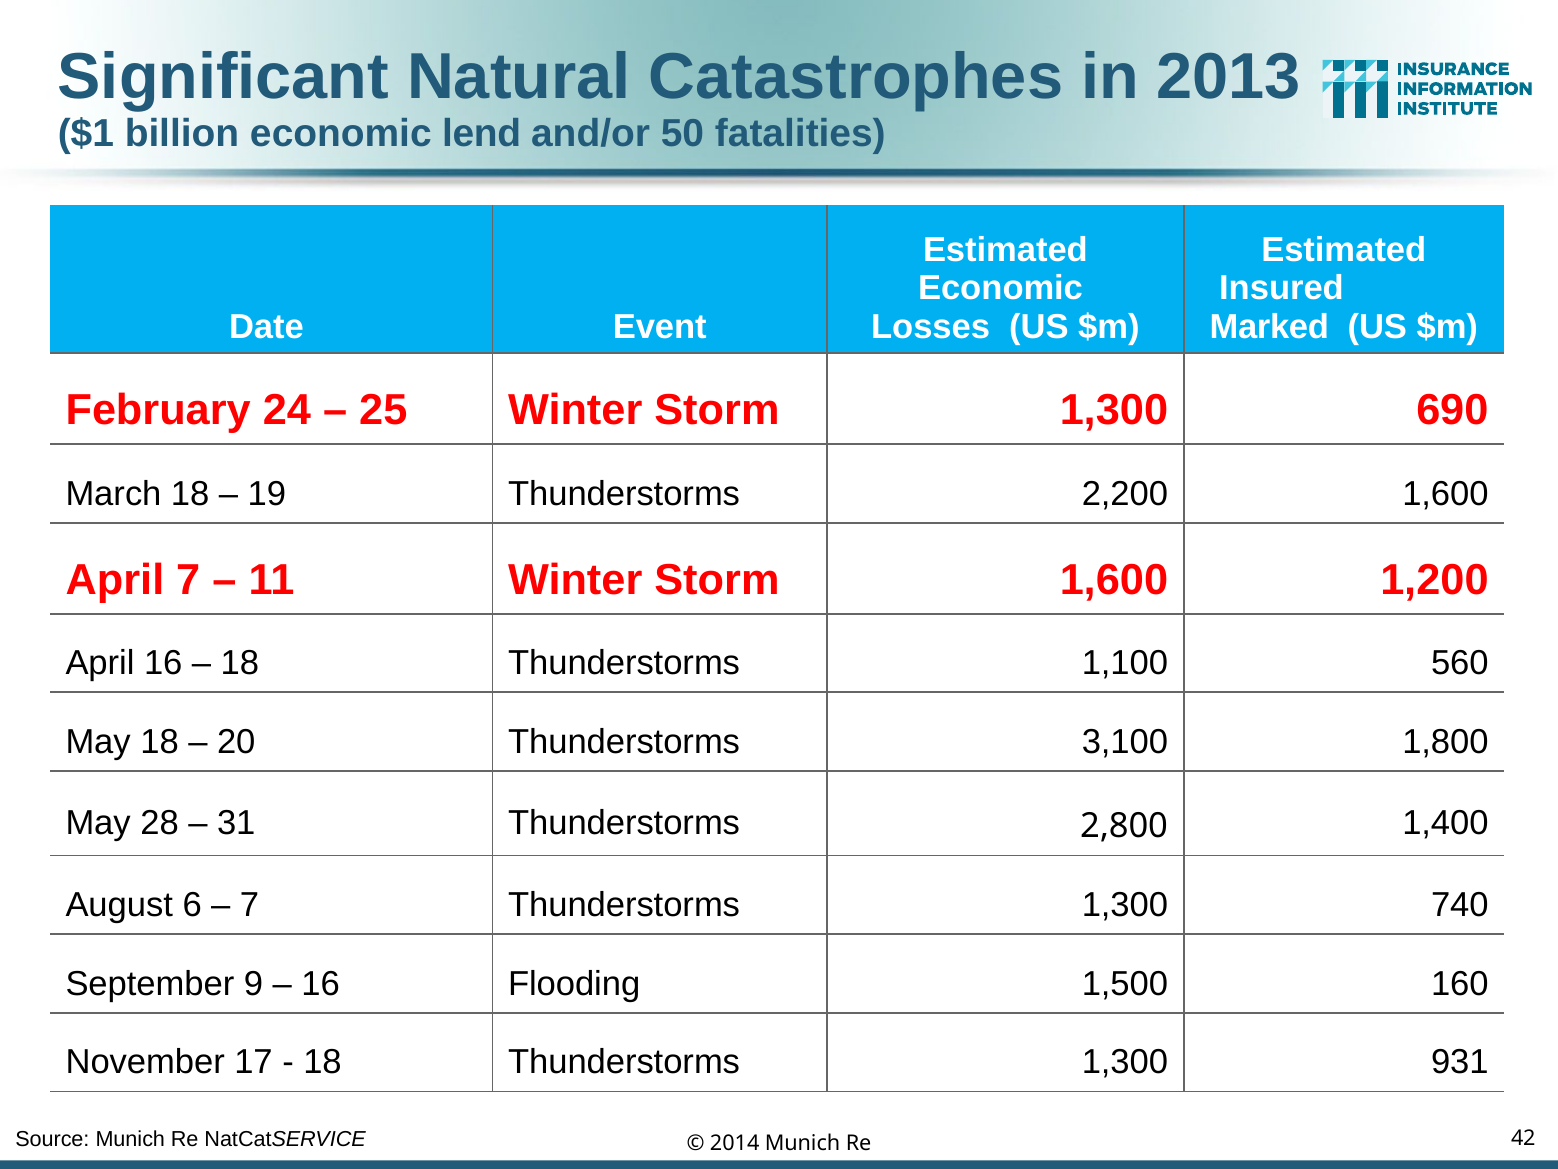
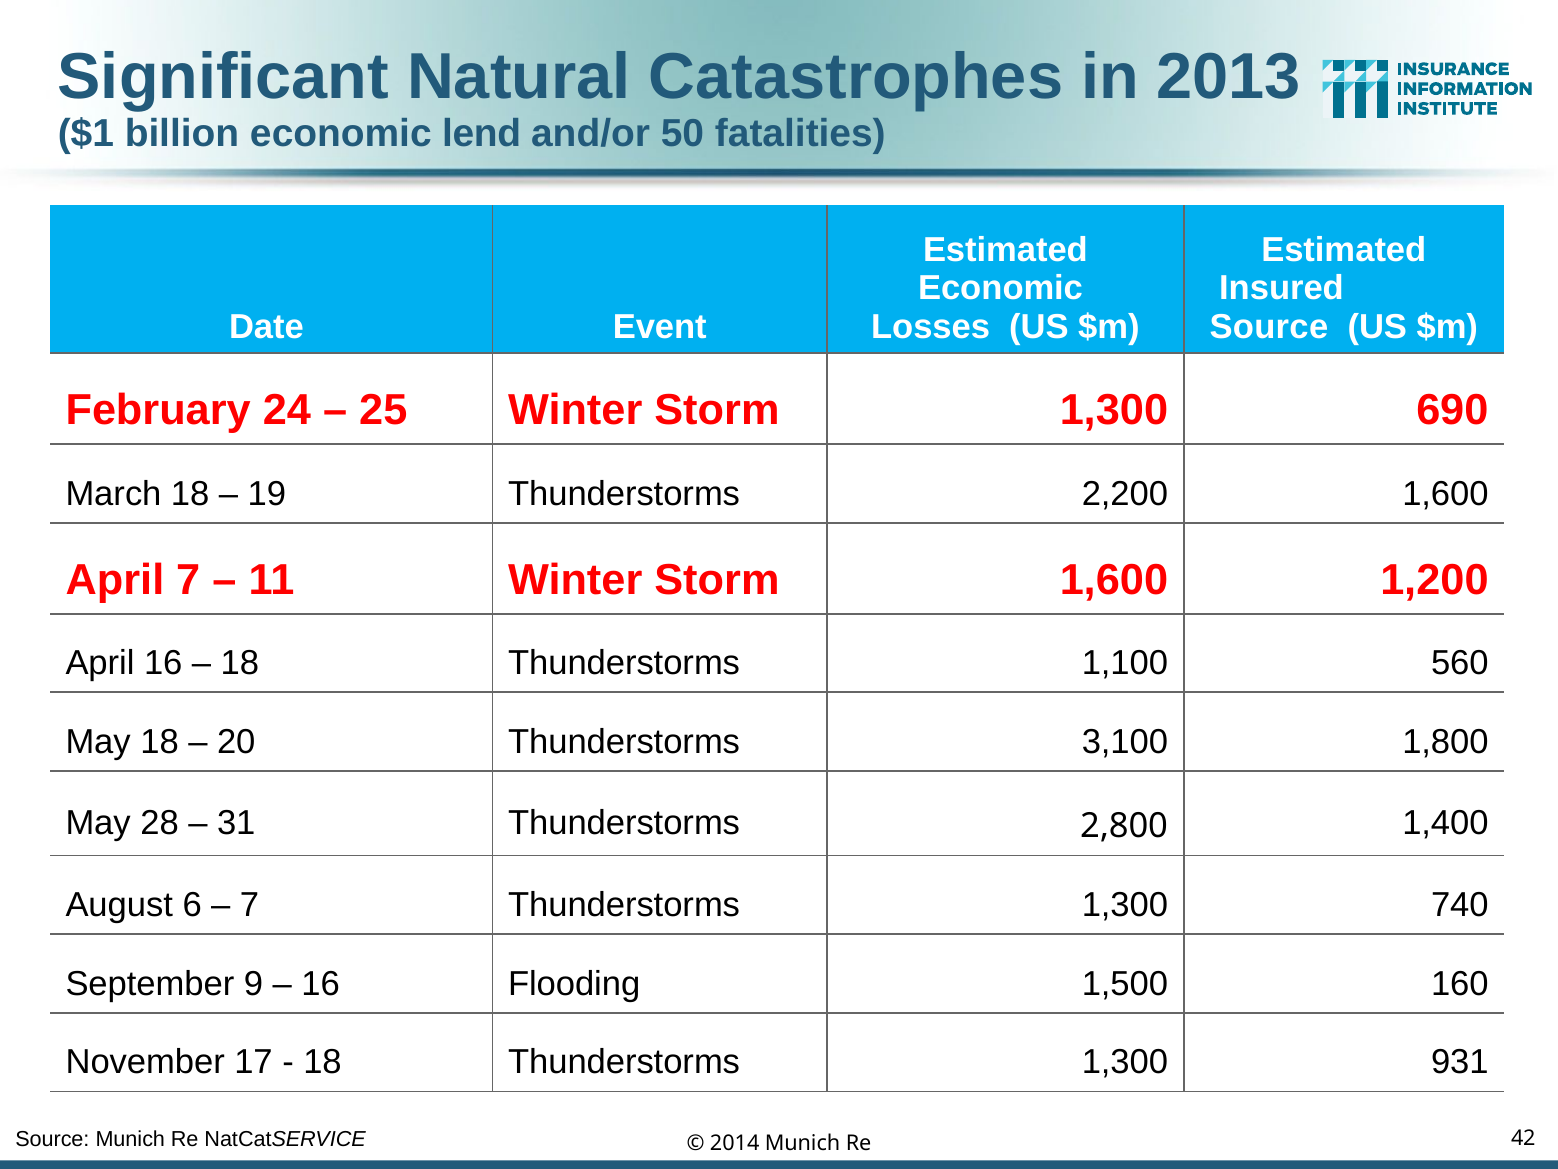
Marked: Marked -> Source (1269, 327)
